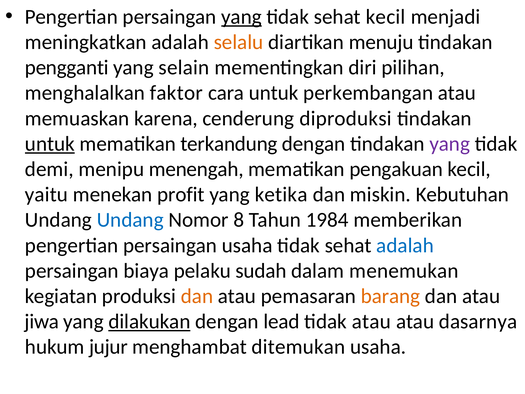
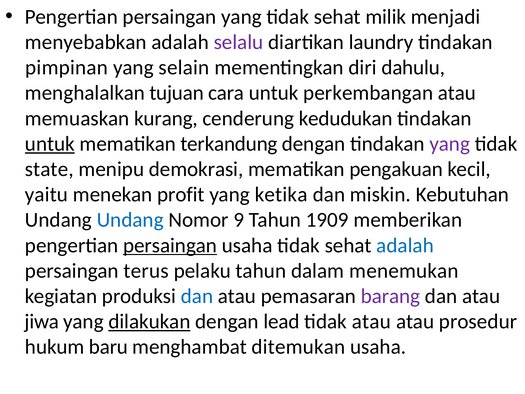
yang underline: present -> none (241, 17)
sehat kecil: kecil -> milik (386, 17)
meningkatkan: meningkatkan -> menyebabkan (86, 42)
selalu colour: orange -> purple (239, 42)
menuju: menuju -> laundry (381, 42)
pengganti: pengganti -> pimpinan (67, 68)
pilihan: pilihan -> dahulu (413, 68)
faktor: faktor -> tujuan (177, 93)
karena: karena -> kurang (166, 118)
diproduksi: diproduksi -> kedudukan (346, 118)
demi: demi -> state (49, 169)
menengah: menengah -> demokrasi (196, 169)
8: 8 -> 9 (239, 220)
1984: 1984 -> 1909 (327, 220)
persaingan underline: none -> present (170, 245)
biaya: biaya -> terus (146, 271)
pelaku sudah: sudah -> tahun (261, 271)
dan colour: orange -> blue (197, 296)
barang colour: orange -> purple (391, 296)
dasarnya: dasarnya -> prosedur (478, 321)
jujur: jujur -> baru (108, 347)
